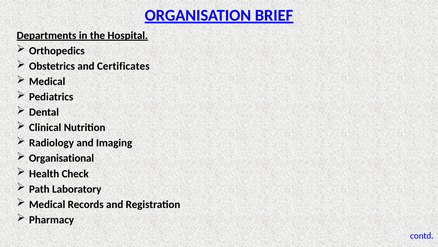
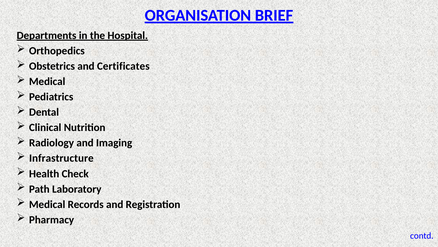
Organisational: Organisational -> Infrastructure (61, 158)
